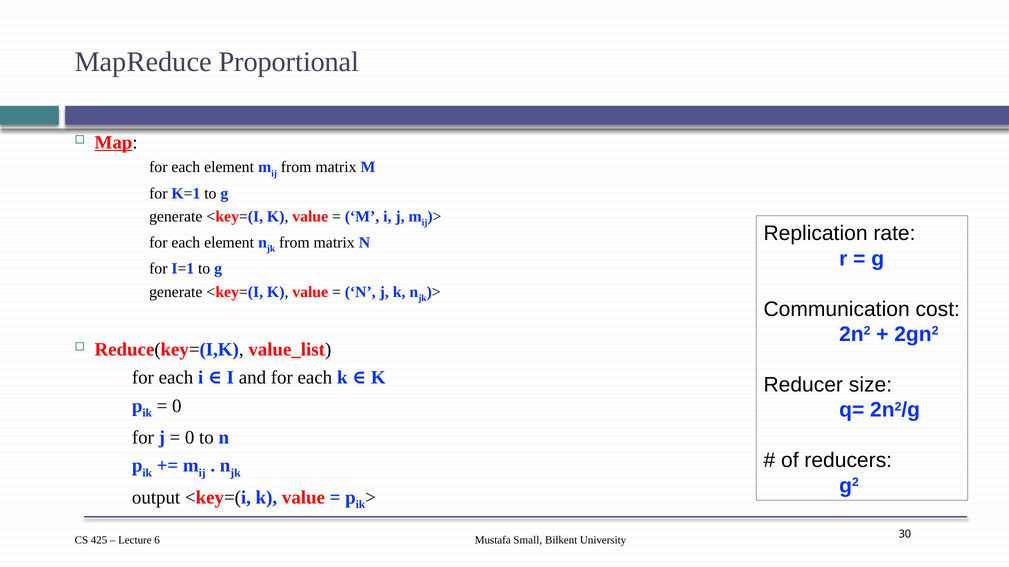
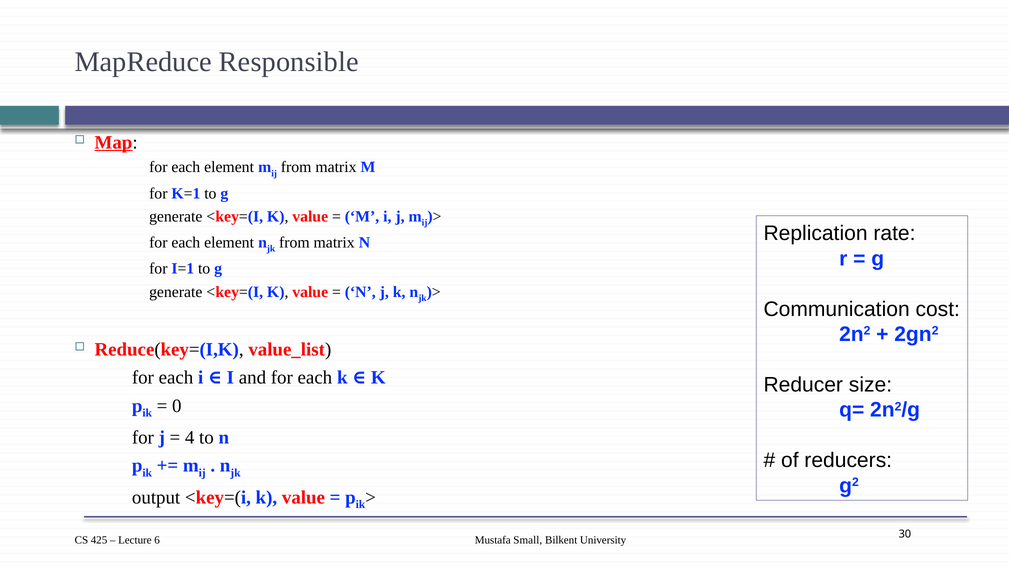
Proportional: Proportional -> Responsible (289, 62)
0: 0 -> 4 (190, 438)
